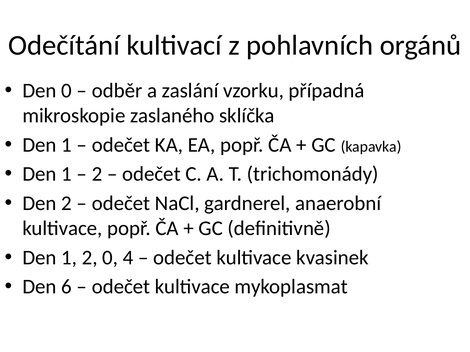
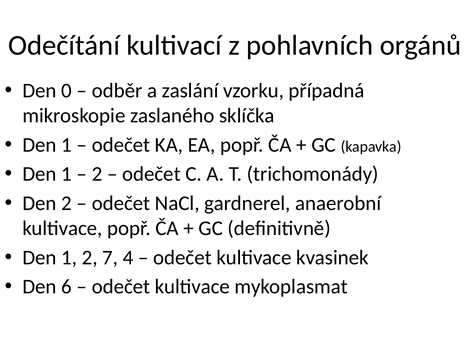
2 0: 0 -> 7 (110, 258)
